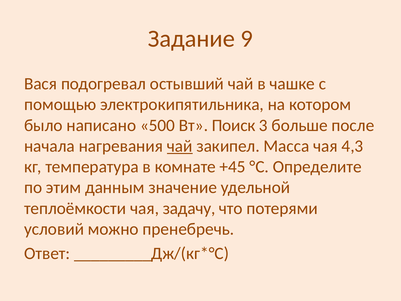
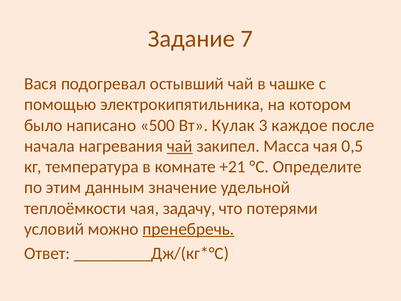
9: 9 -> 7 (247, 39)
Поиск: Поиск -> Кулак (233, 125)
больше: больше -> каждое (300, 125)
4,3: 4,3 -> 0,5 (353, 146)
+45: +45 -> +21 (233, 167)
пренебречь underline: none -> present (188, 229)
